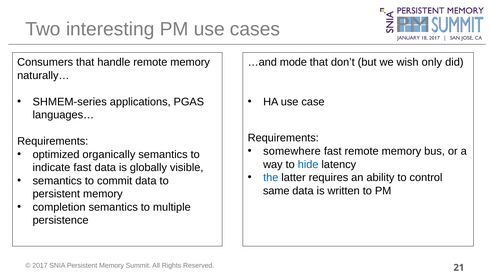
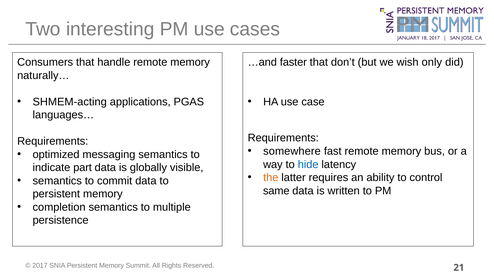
mode: mode -> faster (293, 62)
SHMEM-series: SHMEM-series -> SHMEM-acting (70, 102)
organically: organically -> messaging (109, 154)
indicate fast: fast -> part (83, 168)
the colour: blue -> orange (271, 177)
